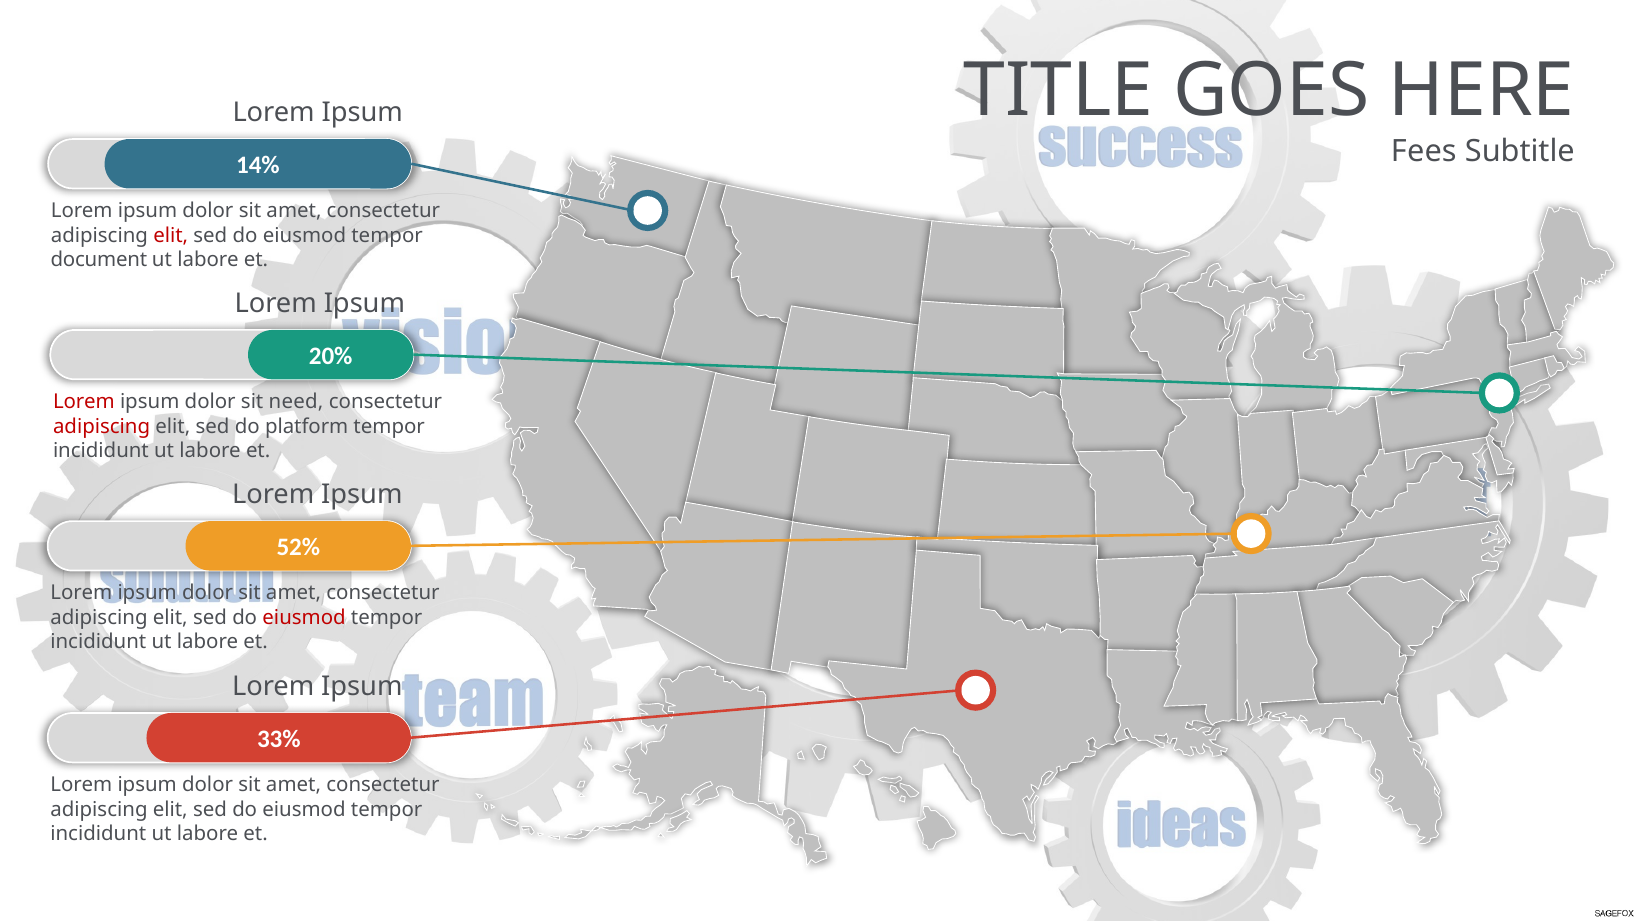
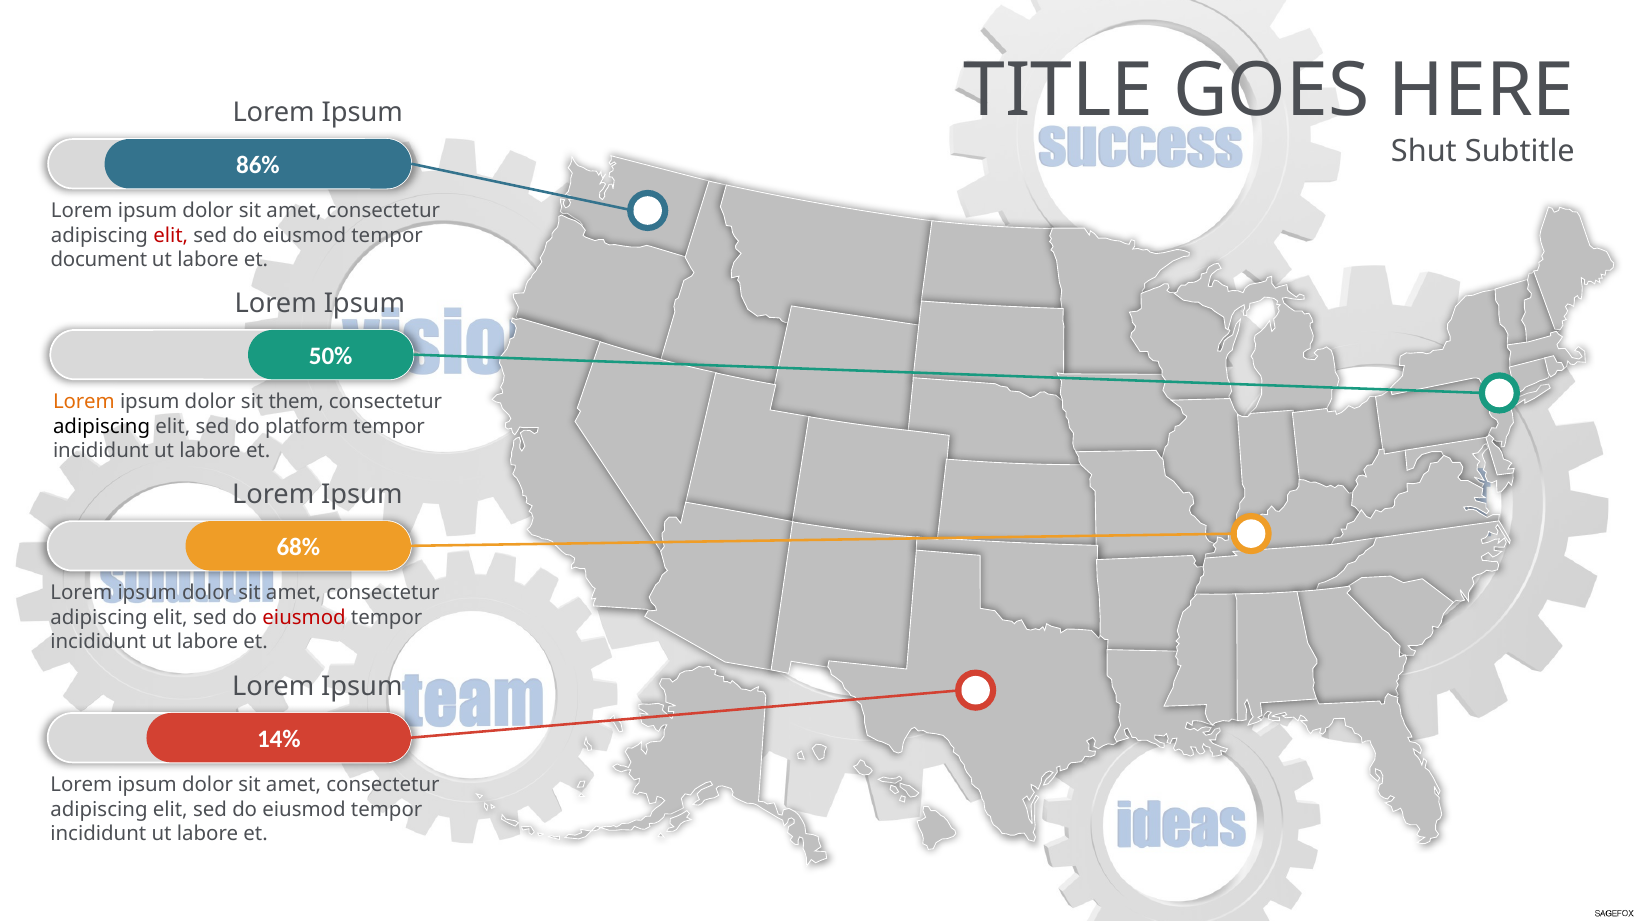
Fees: Fees -> Shut (1424, 151)
14%: 14% -> 86% (258, 165)
20%: 20% -> 50% (331, 356)
Lorem colour: red -> orange (84, 402)
need: need -> them (296, 402)
adipiscing colour: red -> black (102, 426)
52%: 52% -> 68% (298, 547)
33%: 33% -> 14% (279, 739)
